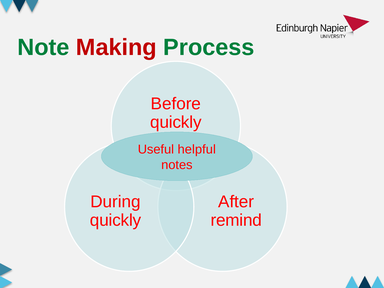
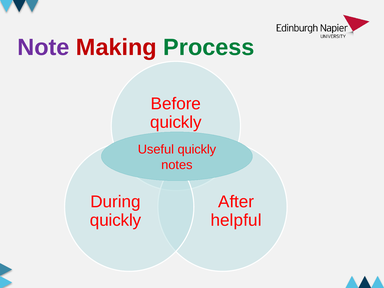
Note colour: green -> purple (43, 47)
Useful helpful: helpful -> quickly (197, 150)
remind: remind -> helpful (236, 220)
